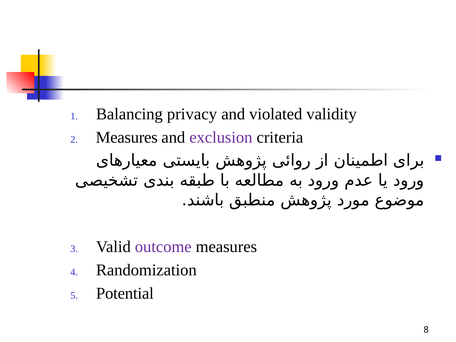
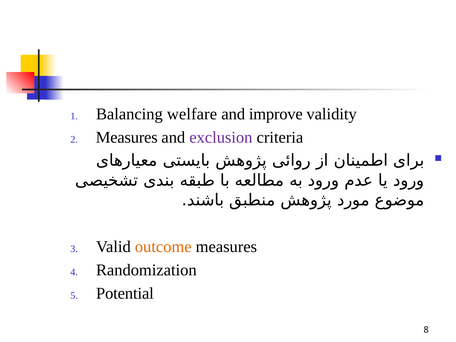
privacy: privacy -> welfare (192, 114)
violated: violated -> improve (276, 114)
outcome colour: purple -> orange (163, 247)
